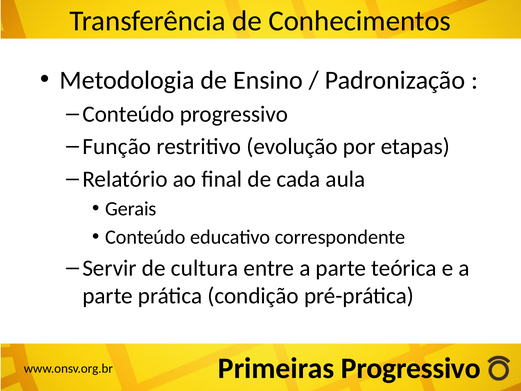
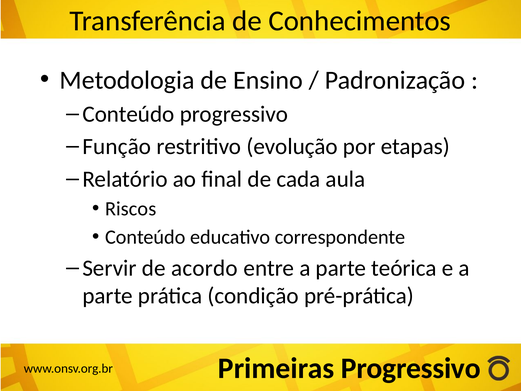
Gerais: Gerais -> Riscos (131, 209)
cultura: cultura -> acordo (204, 268)
